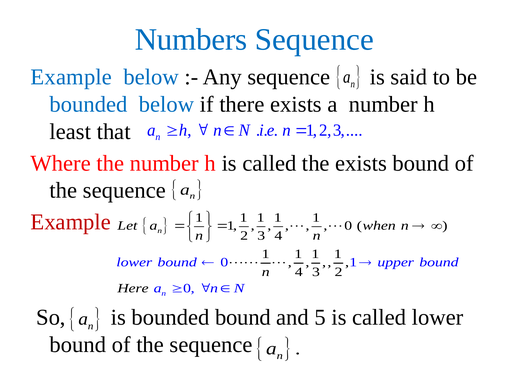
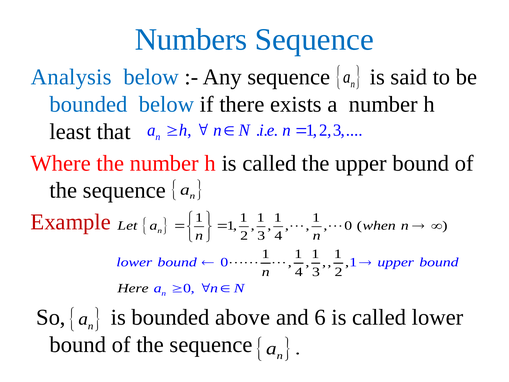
Example: Example -> Analysis (71, 77)
the exists: exists -> upper (361, 163)
bounded bound: bound -> above (243, 317)
5: 5 -> 6 (320, 317)
